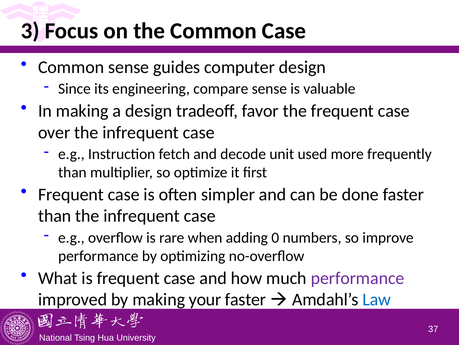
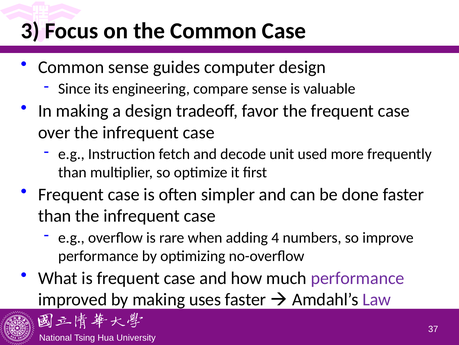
0: 0 -> 4 (275, 237)
your: your -> uses (205, 299)
Law colour: blue -> purple (377, 299)
